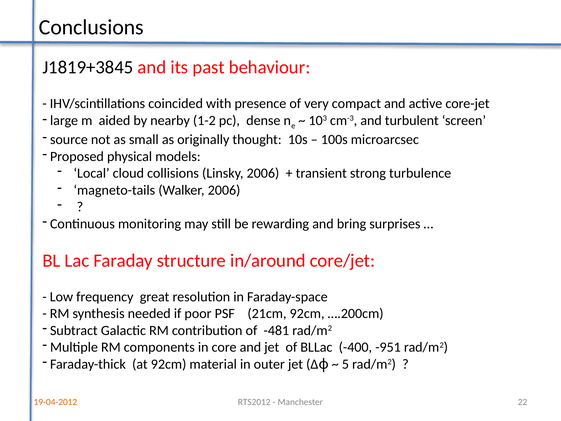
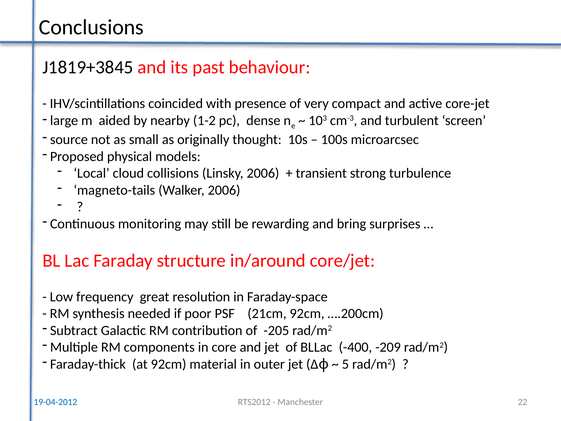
-481: -481 -> -205 (276, 330)
-951: -951 -> -209 (388, 347)
19-04-2012 colour: orange -> blue (55, 402)
